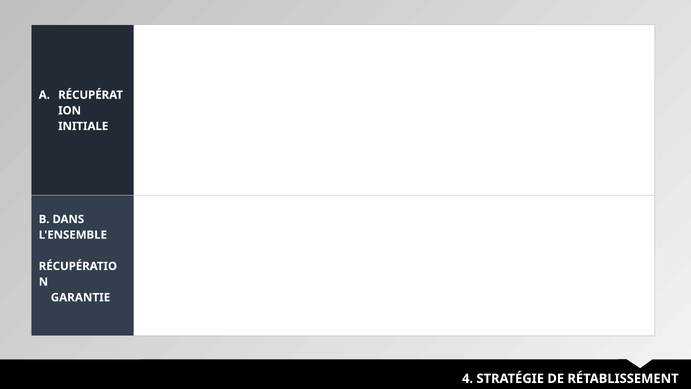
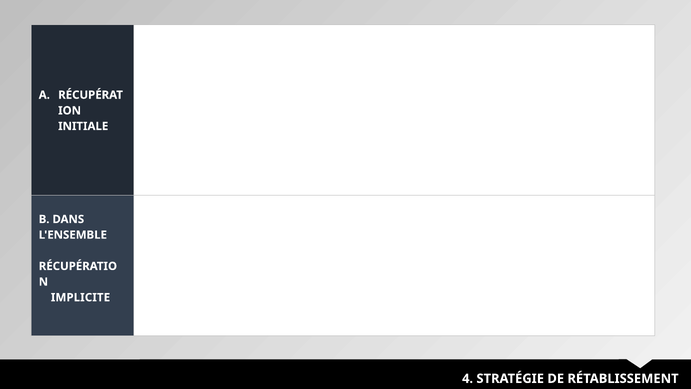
GARANTIE: GARANTIE -> IMPLICITE (80, 297)
